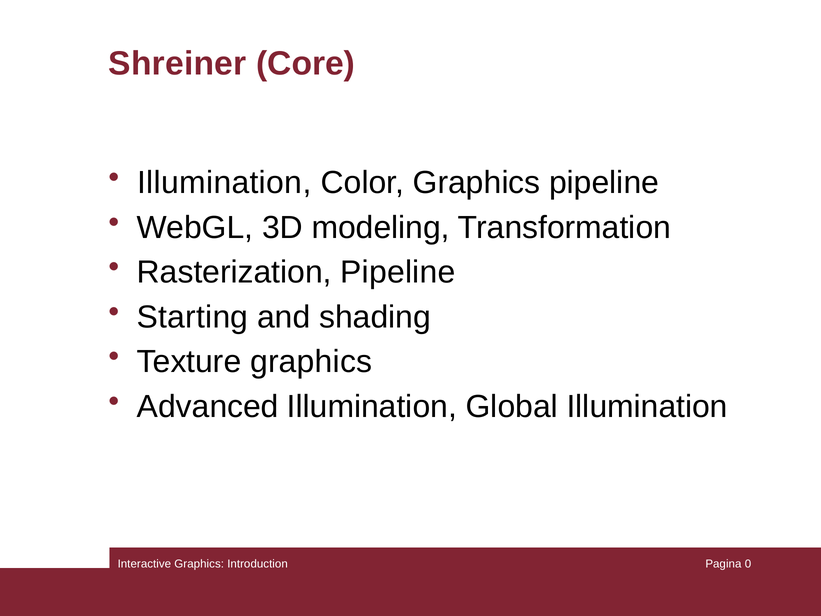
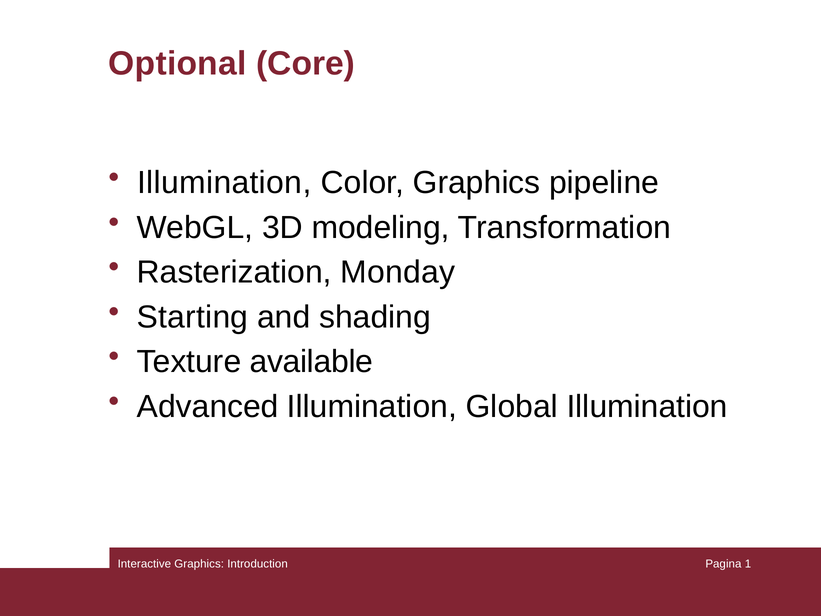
Shreiner: Shreiner -> Optional (177, 63)
Rasterization Pipeline: Pipeline -> Monday (398, 272)
Texture graphics: graphics -> available (311, 362)
0: 0 -> 1 (748, 564)
